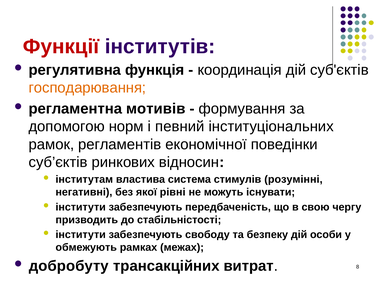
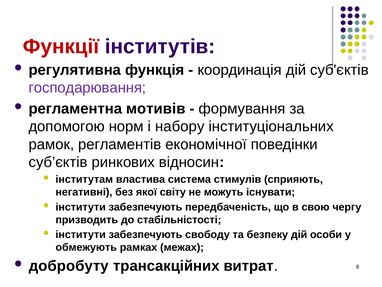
господарювання colour: orange -> purple (87, 88)
певний: певний -> набору (180, 126)
розумінні: розумінні -> сприяють (294, 179)
рівні: рівні -> світу (173, 192)
